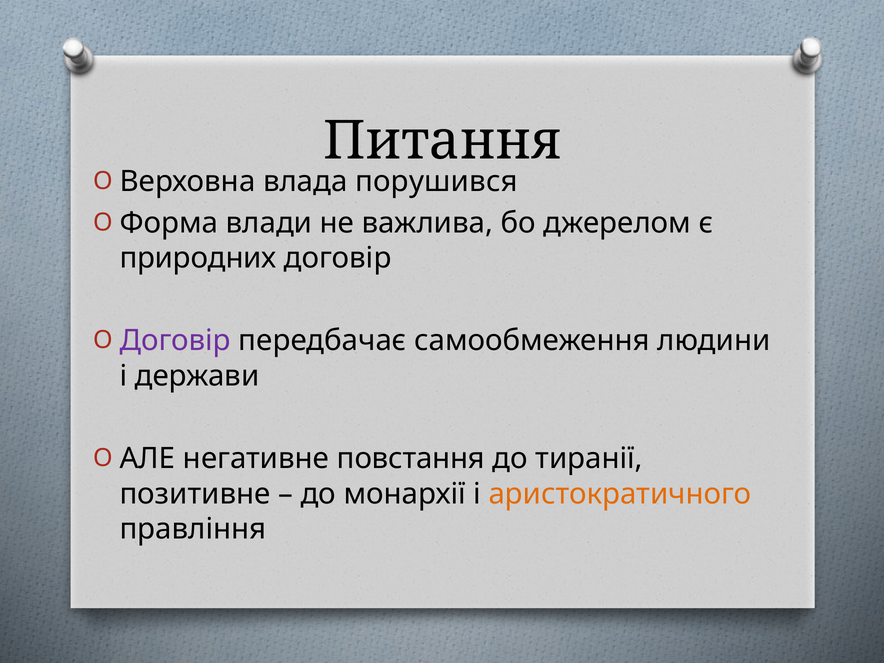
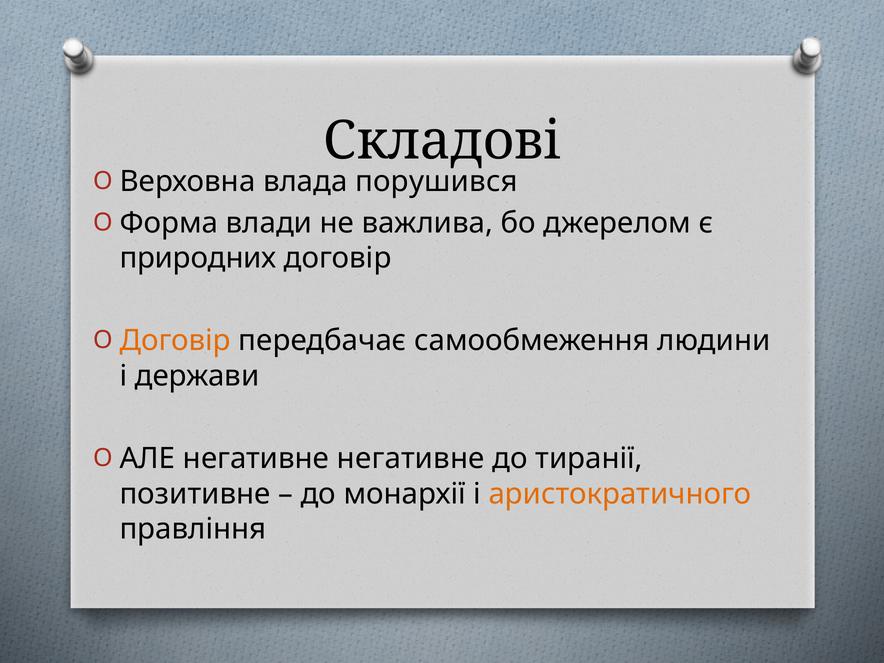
Питання: Питання -> Складові (443, 141)
Договір colour: purple -> orange (175, 341)
негативне повстання: повстання -> негативне (411, 459)
